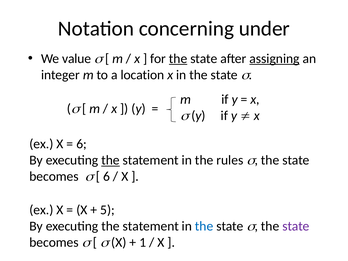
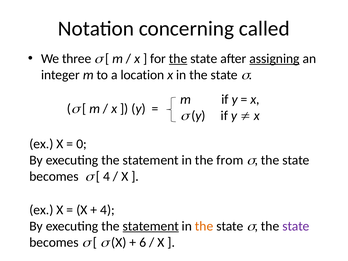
under: under -> called (264, 29)
value: value -> three (77, 59)
6: 6 -> 0 (82, 144)
the underline: present -> none (111, 160)
rules: rules -> from (230, 160)
6: 6 -> 4 (107, 177)
5: 5 -> 4 (107, 210)
statement underline: none -> present (151, 226)
the colour: blue -> orange (204, 226)
1: 1 -> 6 (143, 242)
